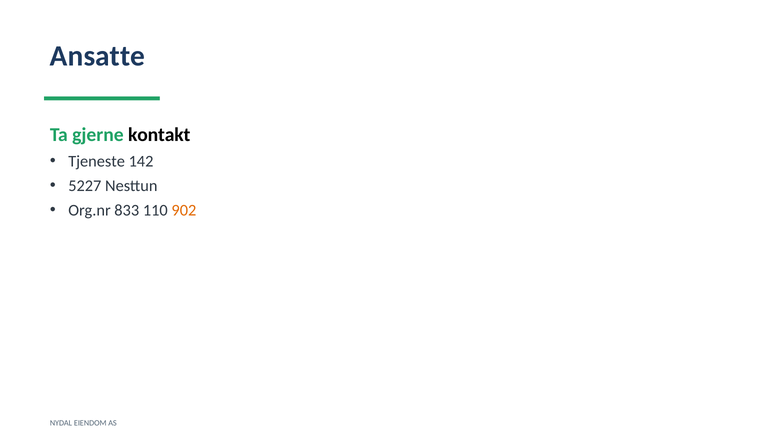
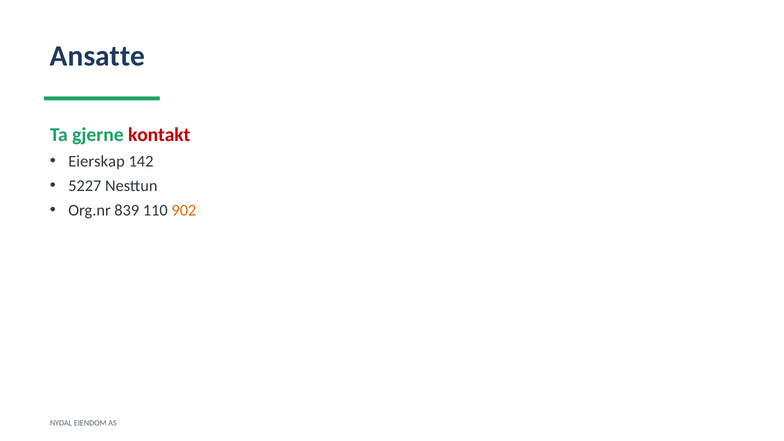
kontakt colour: black -> red (159, 135)
Tjeneste: Tjeneste -> Eierskap (97, 161)
833: 833 -> 839 (127, 210)
